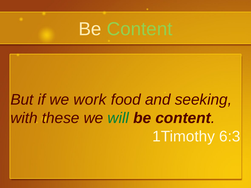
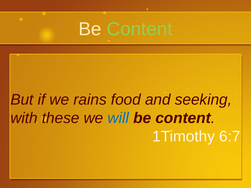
work: work -> rains (90, 100)
will colour: green -> blue (118, 118)
6:3: 6:3 -> 6:7 (230, 137)
